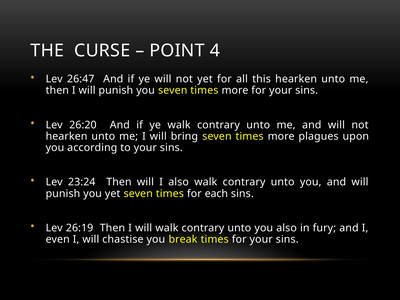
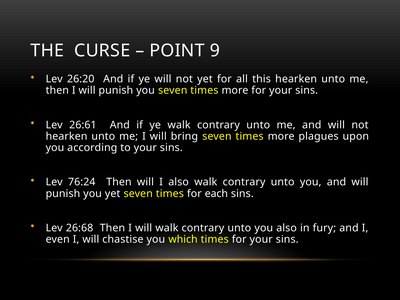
4: 4 -> 9 (215, 51)
26:47: 26:47 -> 26:20 (81, 79)
26:20: 26:20 -> 26:61 (83, 125)
23:24: 23:24 -> 76:24 (82, 182)
26:19: 26:19 -> 26:68 (80, 228)
break: break -> which (183, 239)
